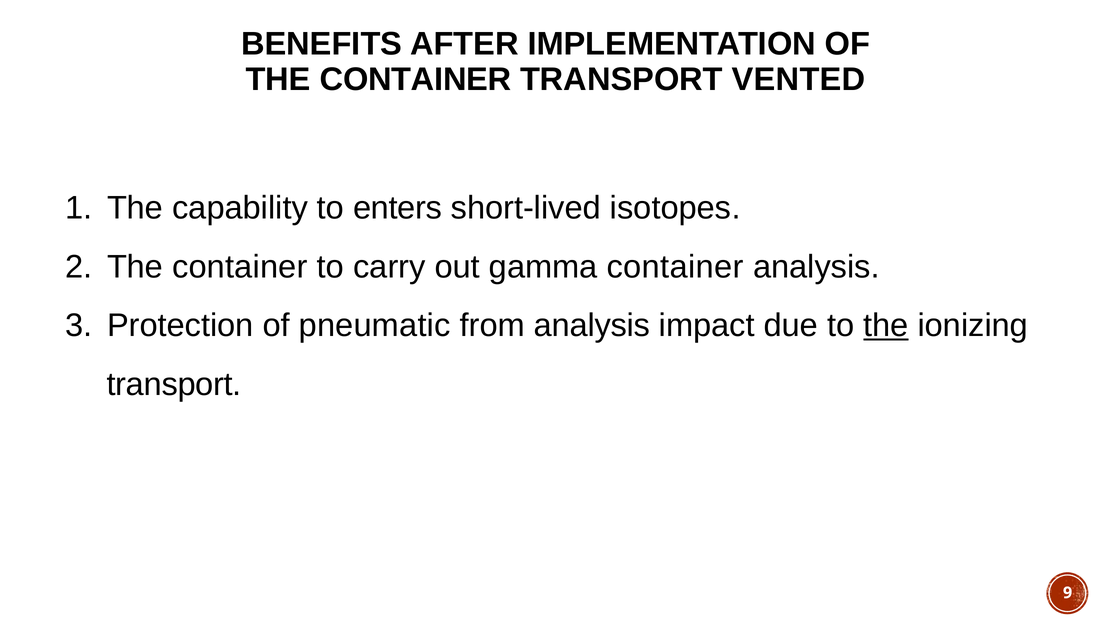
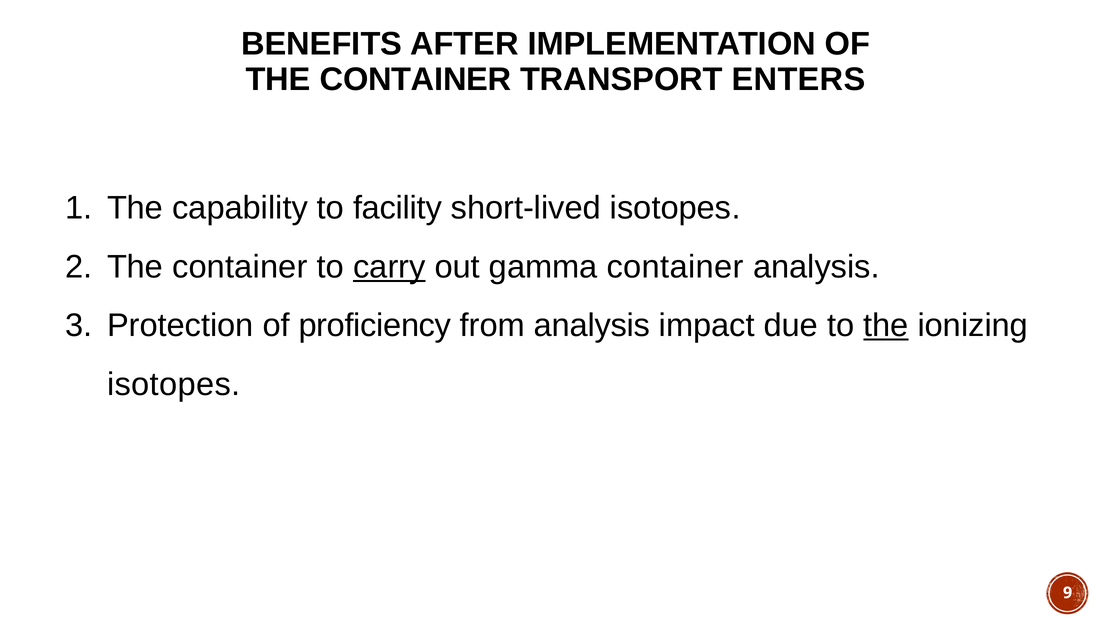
VENTED: VENTED -> ENTERS (799, 79)
enters: enters -> facility (398, 208)
carry underline: none -> present (389, 267)
pneumatic: pneumatic -> proficiency (375, 325)
transport: transport -> isotopes (174, 384)
